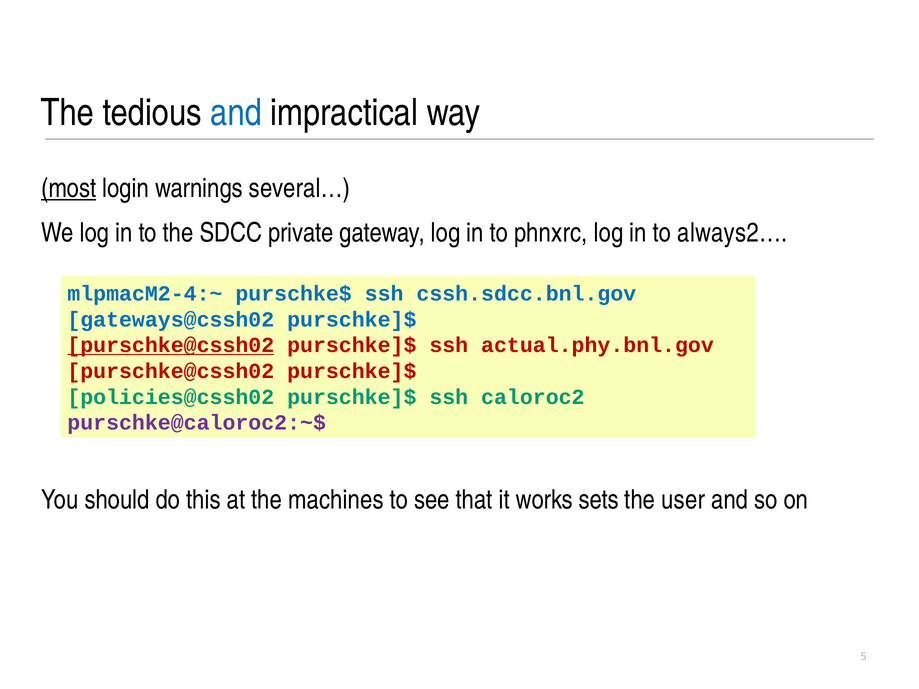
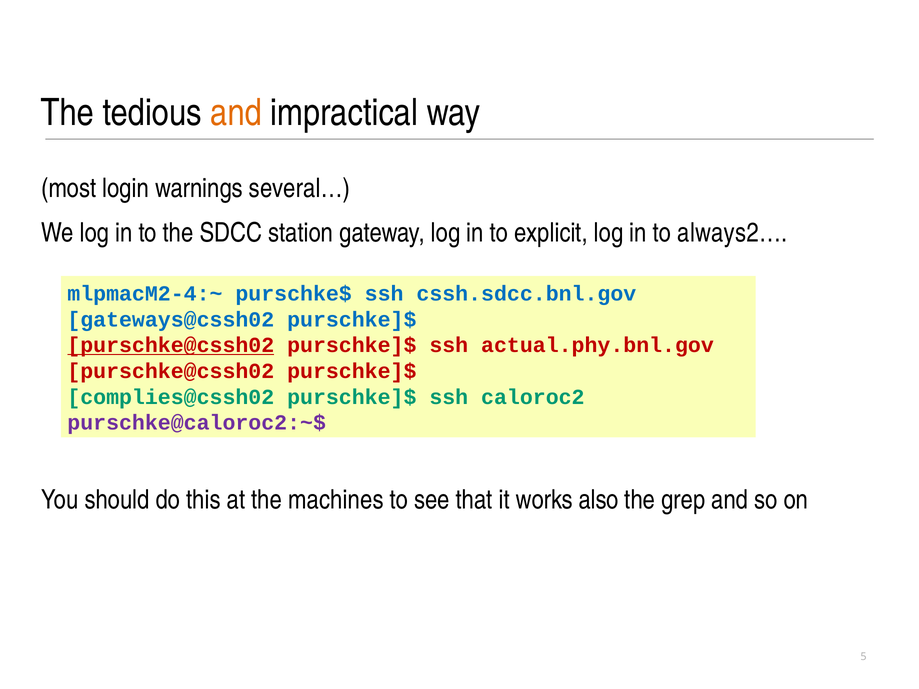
and colour: blue -> orange (236, 113)
most underline: present -> none (69, 188)
private: private -> station (301, 233)
phnxrc: phnxrc -> explicit (551, 233)
policies@cssh02: policies@cssh02 -> complies@cssh02 (171, 397)
sets: sets -> also (599, 500)
user: user -> grep (683, 500)
